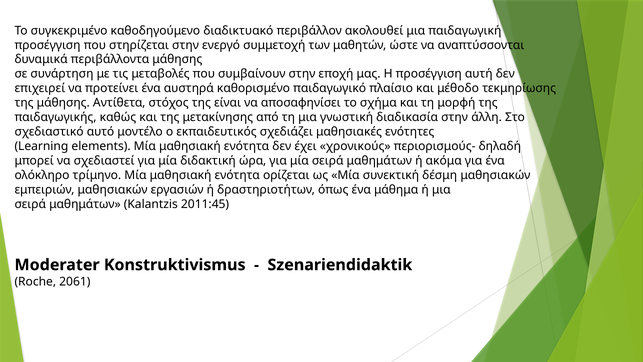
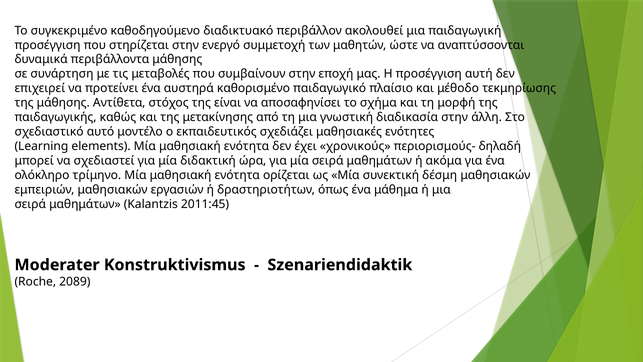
2061: 2061 -> 2089 (75, 281)
